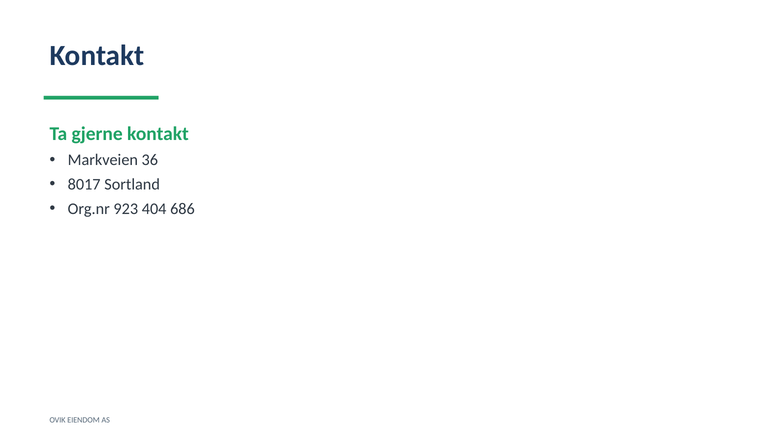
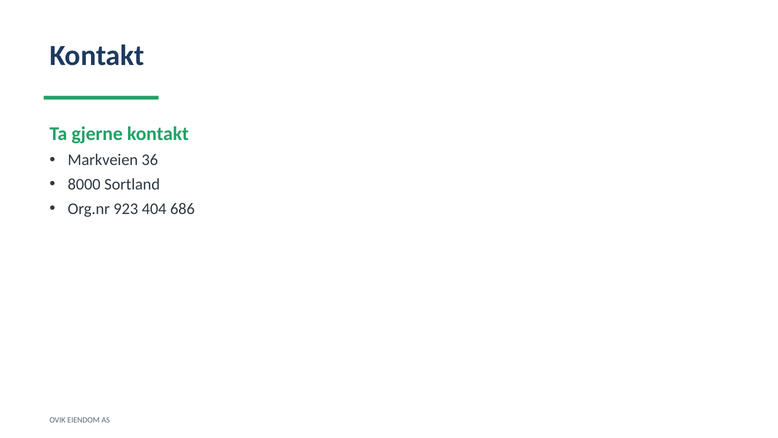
8017: 8017 -> 8000 (84, 184)
